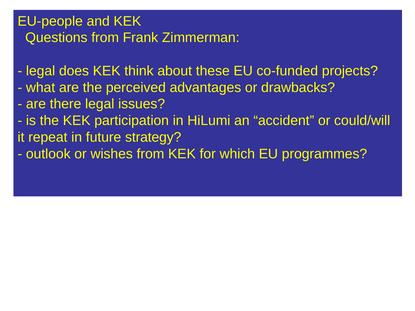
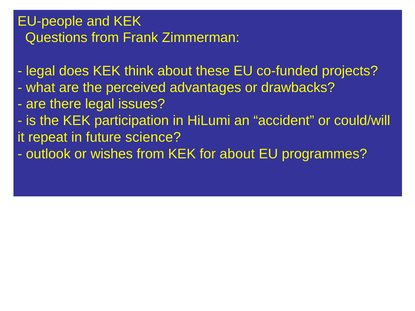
strategy: strategy -> science (153, 137)
for which: which -> about (237, 154)
